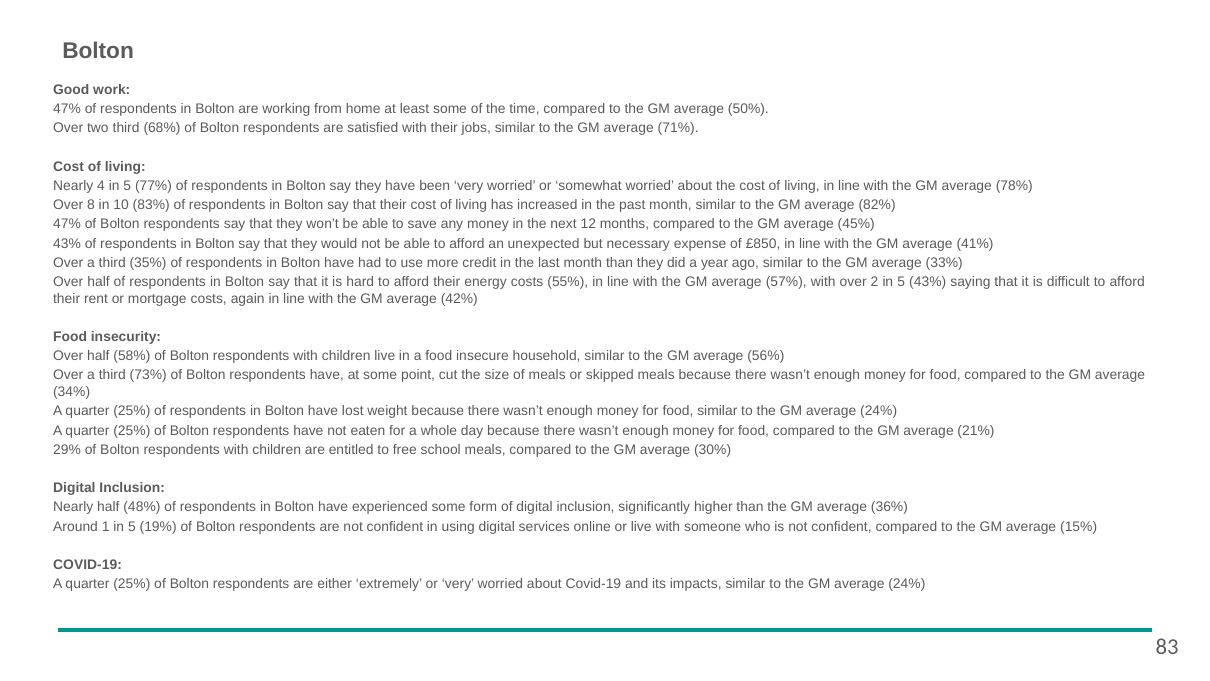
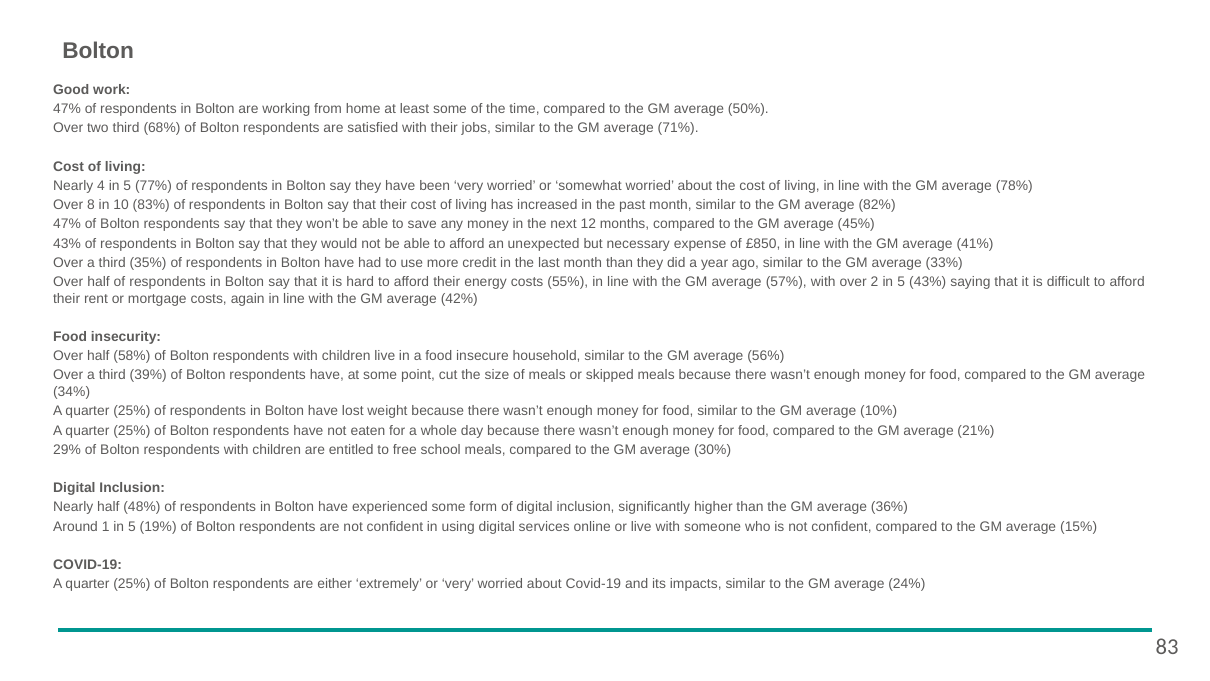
73%: 73% -> 39% (148, 375)
24%: 24% -> 10% (879, 411)
